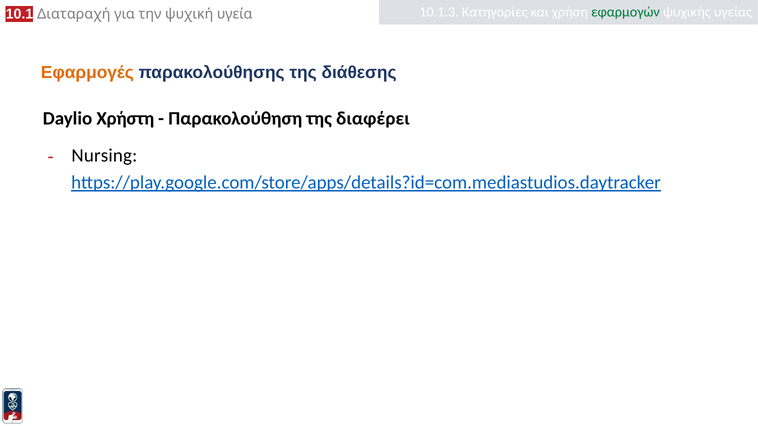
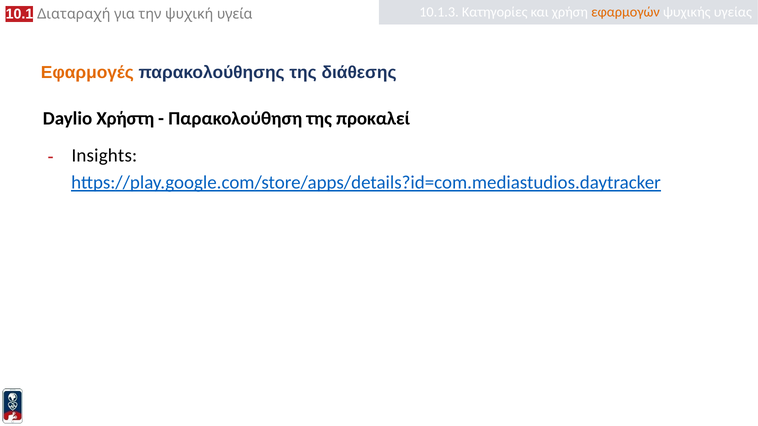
εφαρμογών colour: green -> orange (625, 12)
διαφέρει: διαφέρει -> προκαλεί (373, 119)
Nursing: Nursing -> Insights (104, 155)
